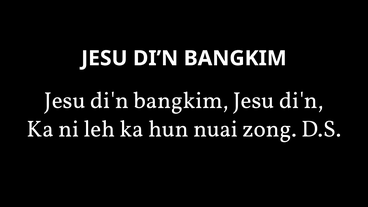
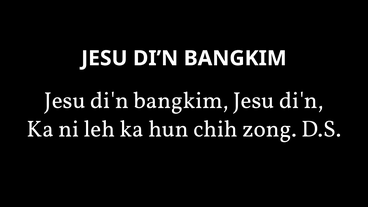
nuai: nuai -> chih (215, 129)
